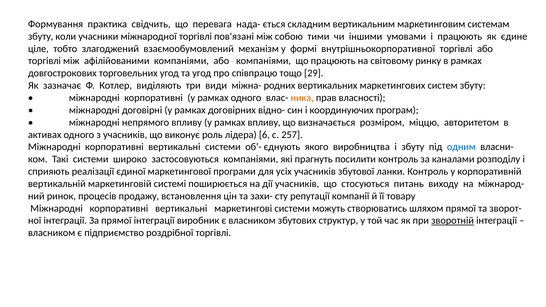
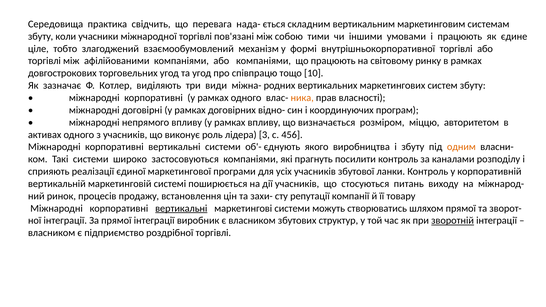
Формування: Формування -> Середовища (56, 24)
29: 29 -> 10 (314, 73)
6: 6 -> 3 (264, 135)
257: 257 -> 456 (292, 135)
одним colour: blue -> orange (461, 147)
вертикальні underline: none -> present (181, 208)
